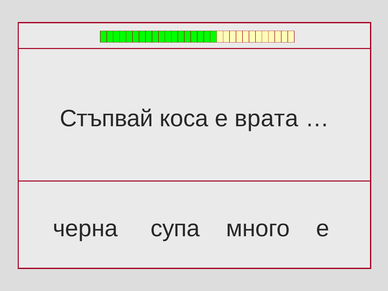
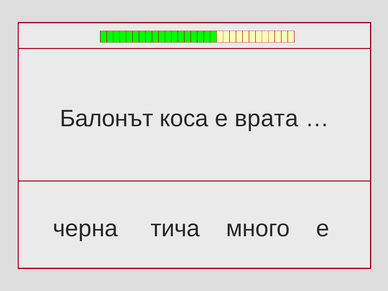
Стъпвай: Стъпвай -> Балонът (106, 119)
супа: супа -> тича (175, 229)
